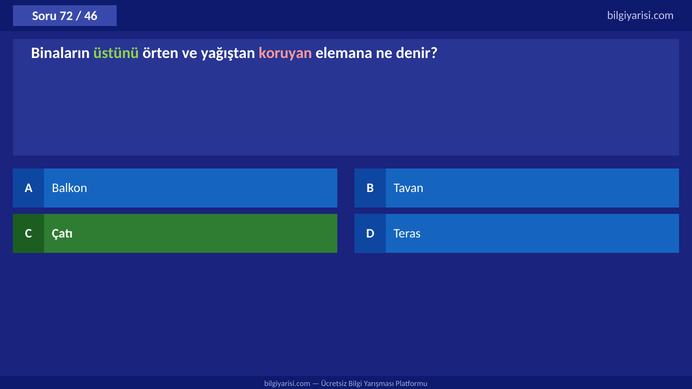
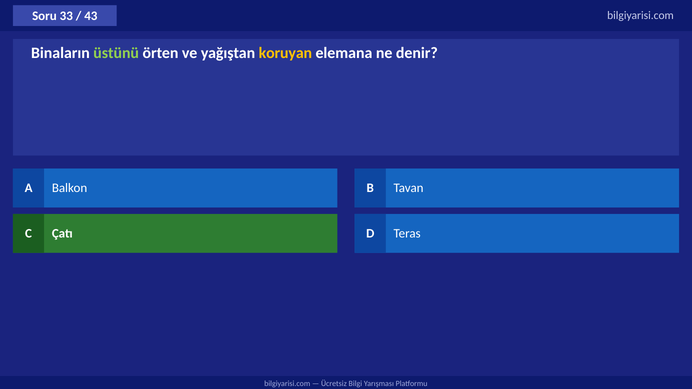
72: 72 -> 33 (66, 16)
46: 46 -> 43 (91, 16)
koruyan colour: pink -> yellow (285, 53)
